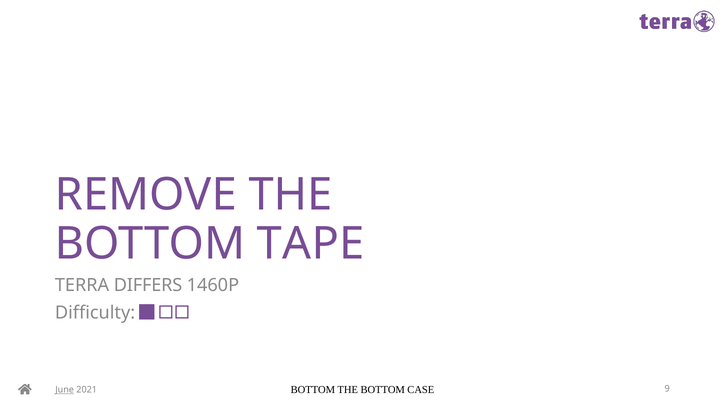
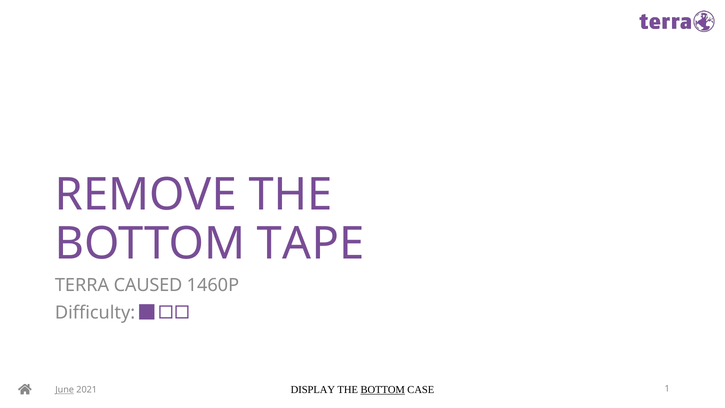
DIFFERS: DIFFERS -> CAUSED (148, 285)
BOTTOM: BOTTOM -> DISPLAY (313, 390)
BOTTOM underline: none -> present (383, 390)
9: 9 -> 1 (667, 389)
